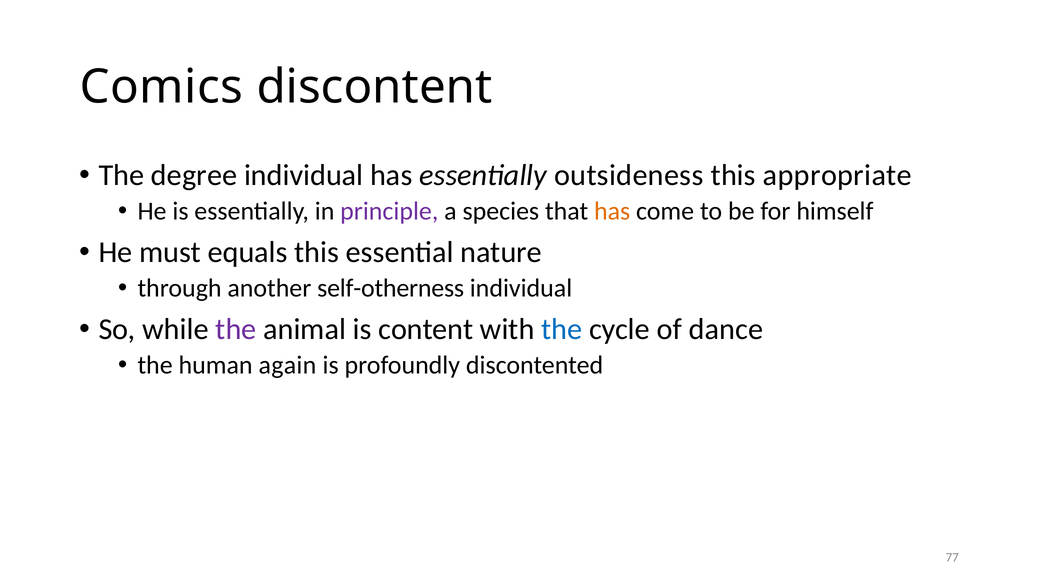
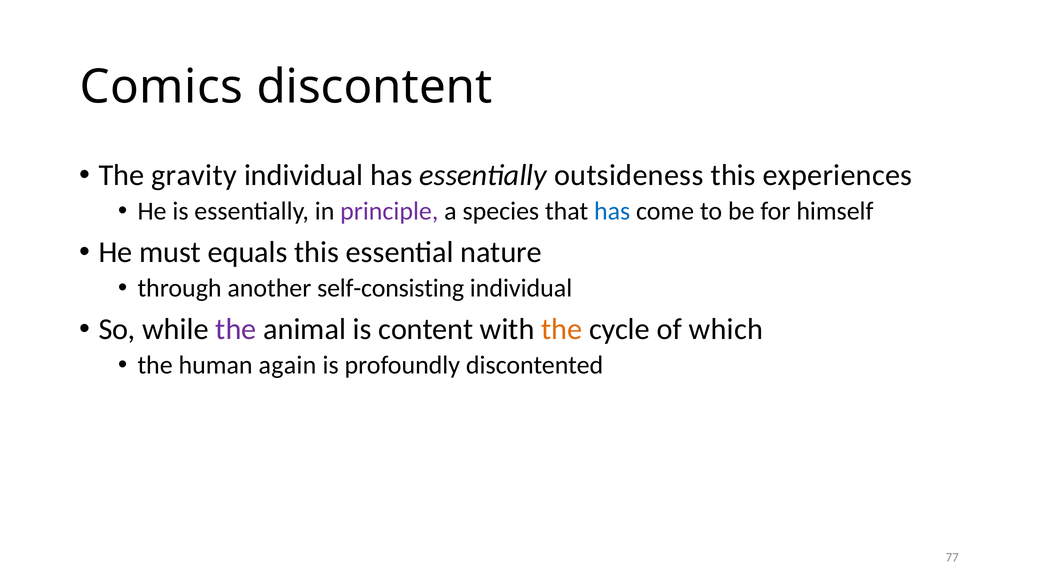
degree: degree -> gravity (194, 175)
appropriate: appropriate -> experiences (837, 175)
has colour: orange -> blue (612, 211)
self-otherness: self-otherness -> self-consisting (391, 288)
the colour: blue -> orange (562, 329)
dance: dance -> which (726, 329)
